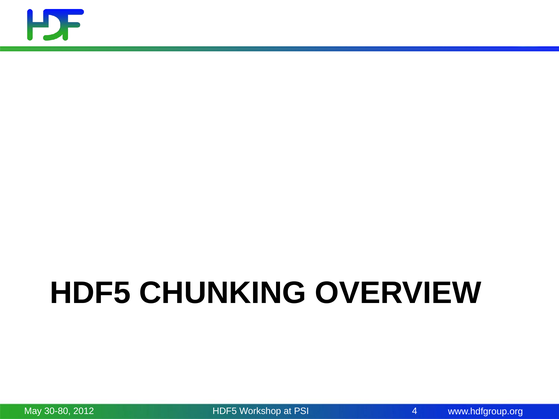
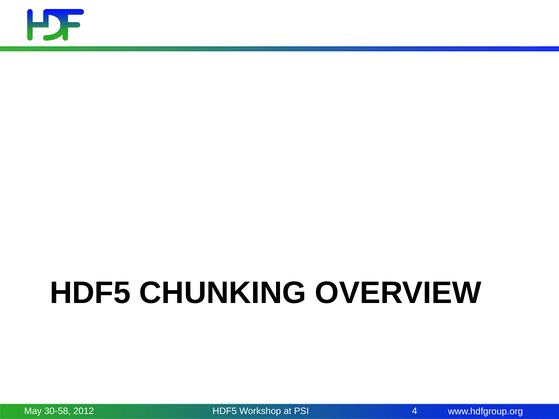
30-80: 30-80 -> 30-58 (58, 411)
